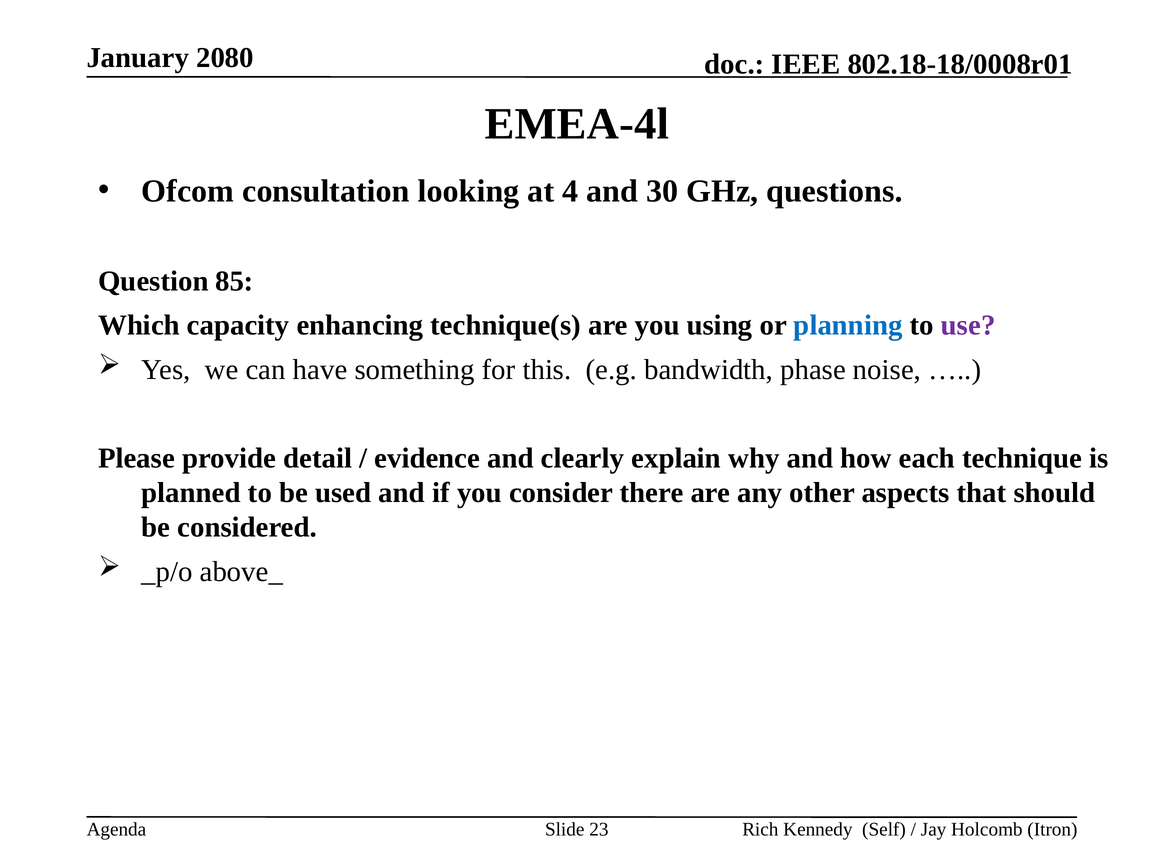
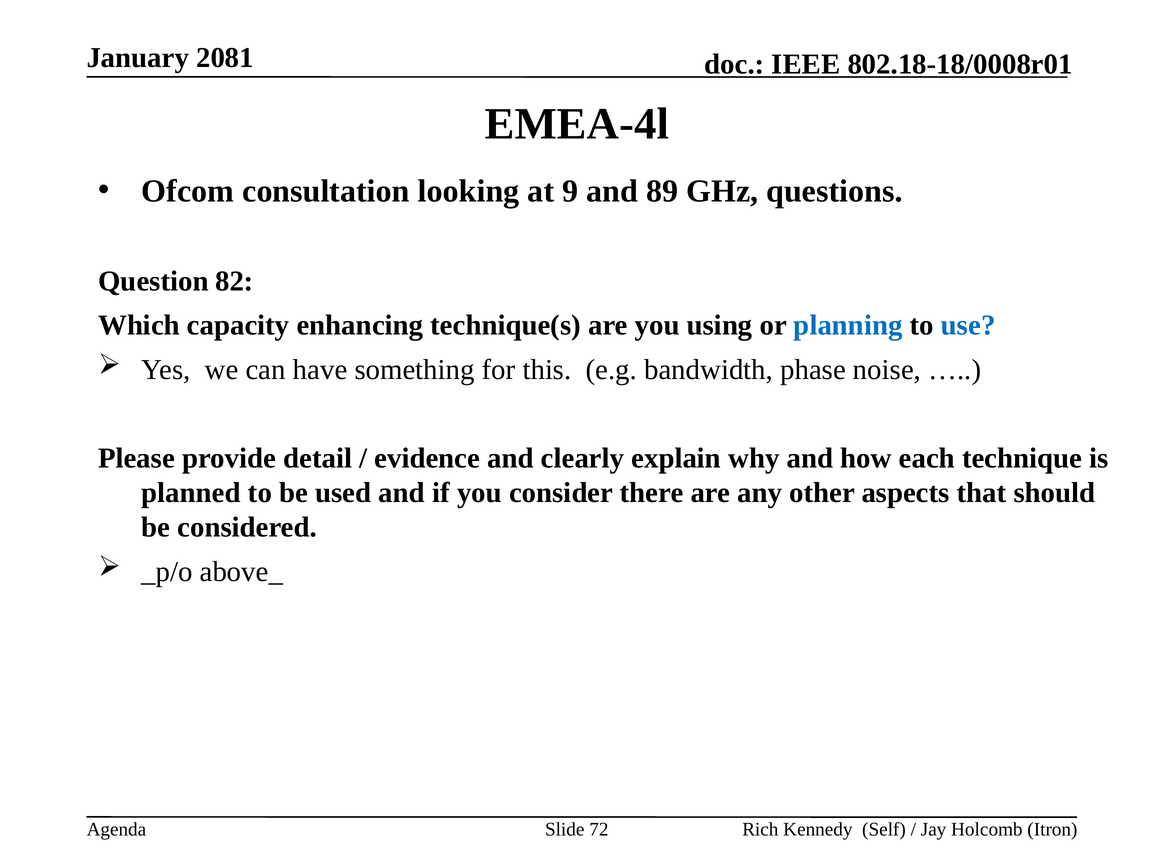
2080: 2080 -> 2081 (225, 58)
4: 4 -> 9 (570, 191)
30: 30 -> 89 (662, 191)
85: 85 -> 82 (234, 281)
use colour: purple -> blue (968, 326)
23: 23 -> 72 (599, 830)
